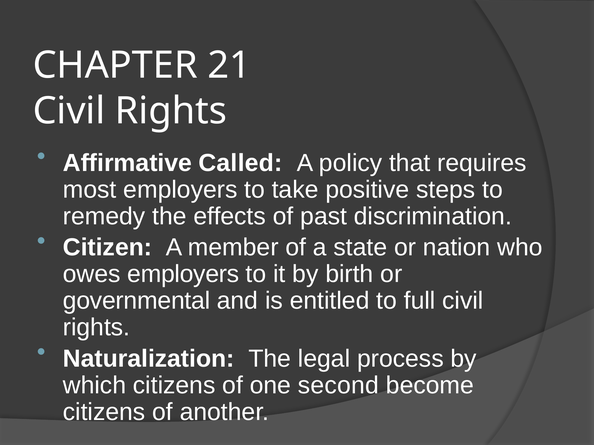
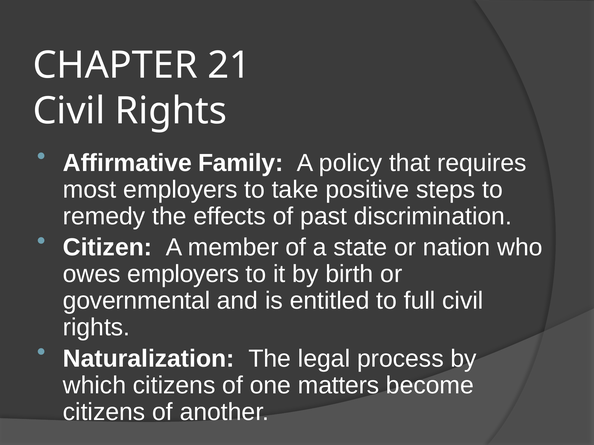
Called: Called -> Family (241, 163)
second: second -> matters (339, 386)
